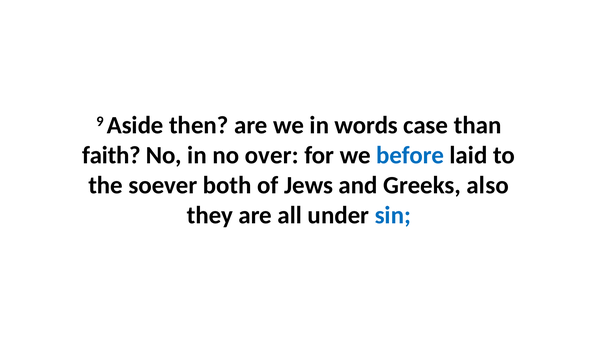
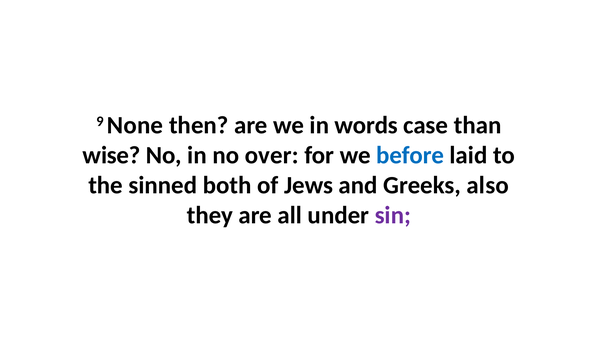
Aside: Aside -> None (135, 125)
faith: faith -> wise (112, 155)
soever: soever -> sinned (163, 185)
sin colour: blue -> purple (393, 215)
